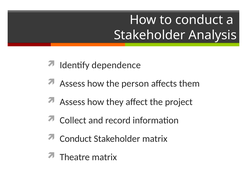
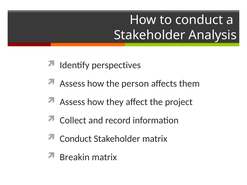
dependence: dependence -> perspectives (116, 65)
Theatre: Theatre -> Breakin (75, 157)
